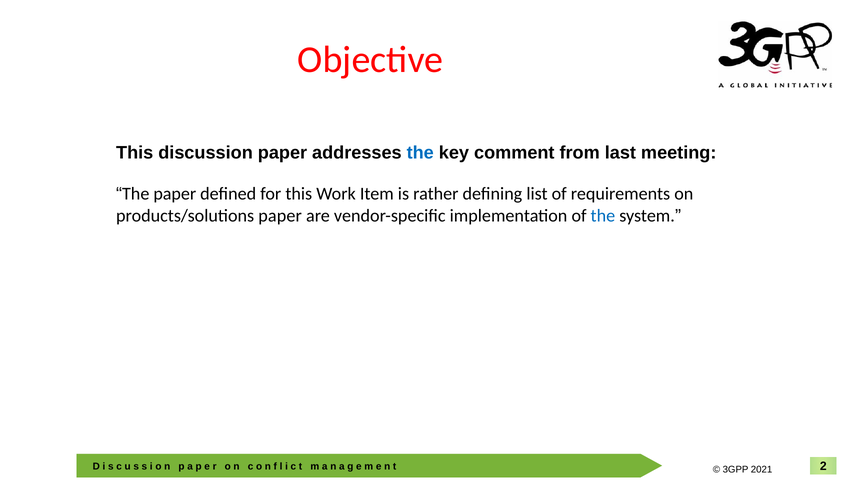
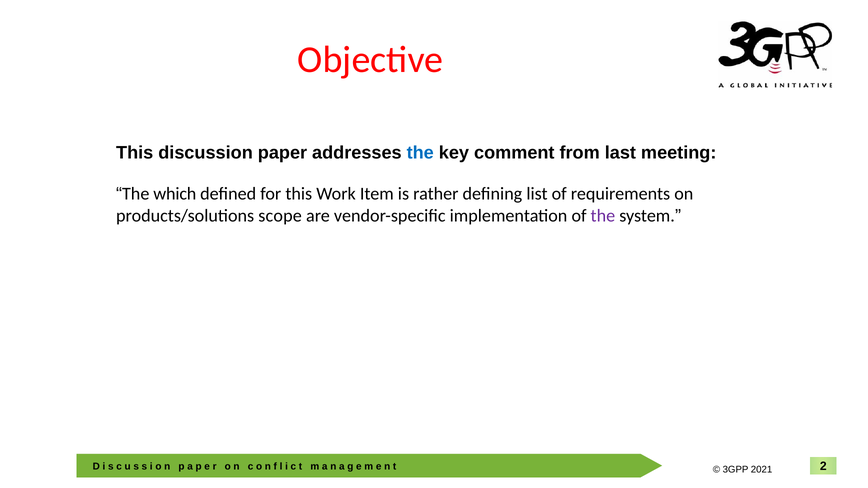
The paper: paper -> which (175, 194)
products/solutions paper: paper -> scope (280, 216)
the colour: blue -> purple (603, 216)
